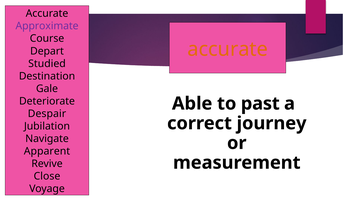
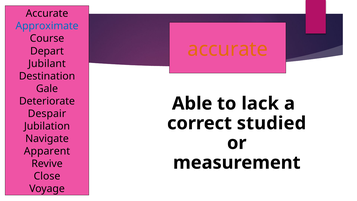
Approximate colour: purple -> blue (47, 26)
Studied: Studied -> Jubilant (47, 64)
past: past -> lack (260, 103)
journey: journey -> studied (271, 123)
